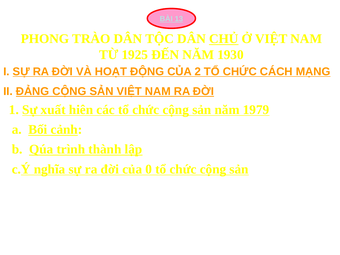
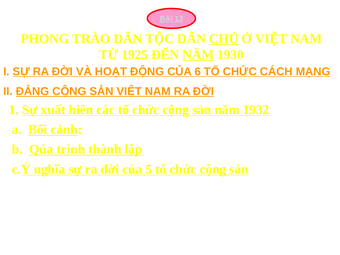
NĂM underline: none -> present (198, 55)
2: 2 -> 6 (198, 72)
1979: 1979 -> 1932 (256, 110)
0: 0 -> 5 (149, 169)
